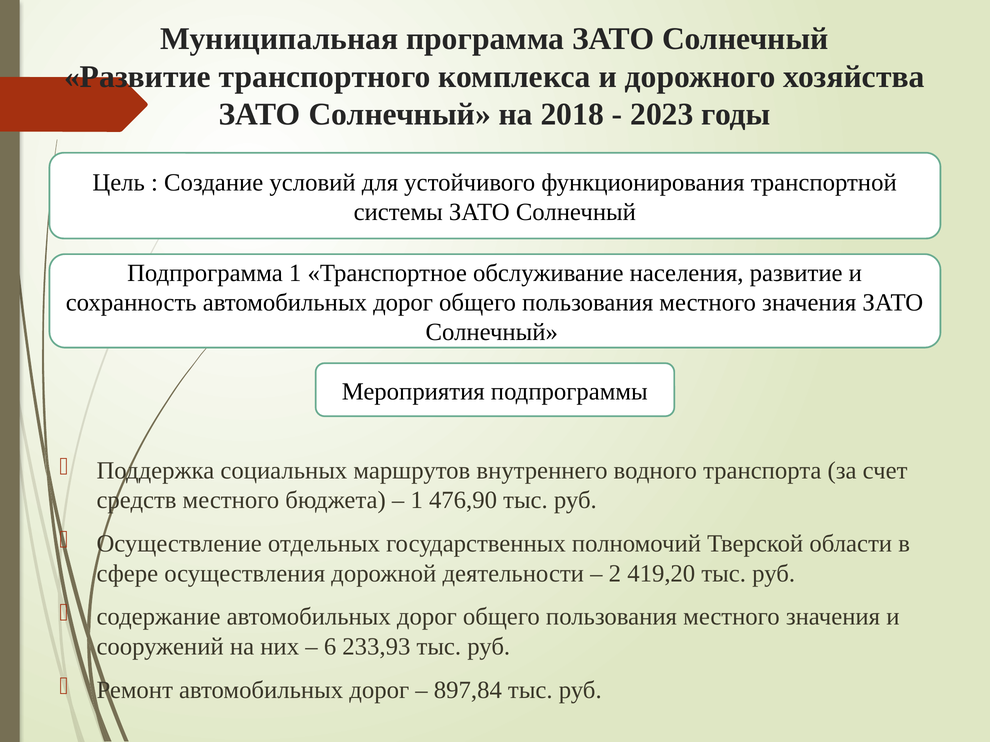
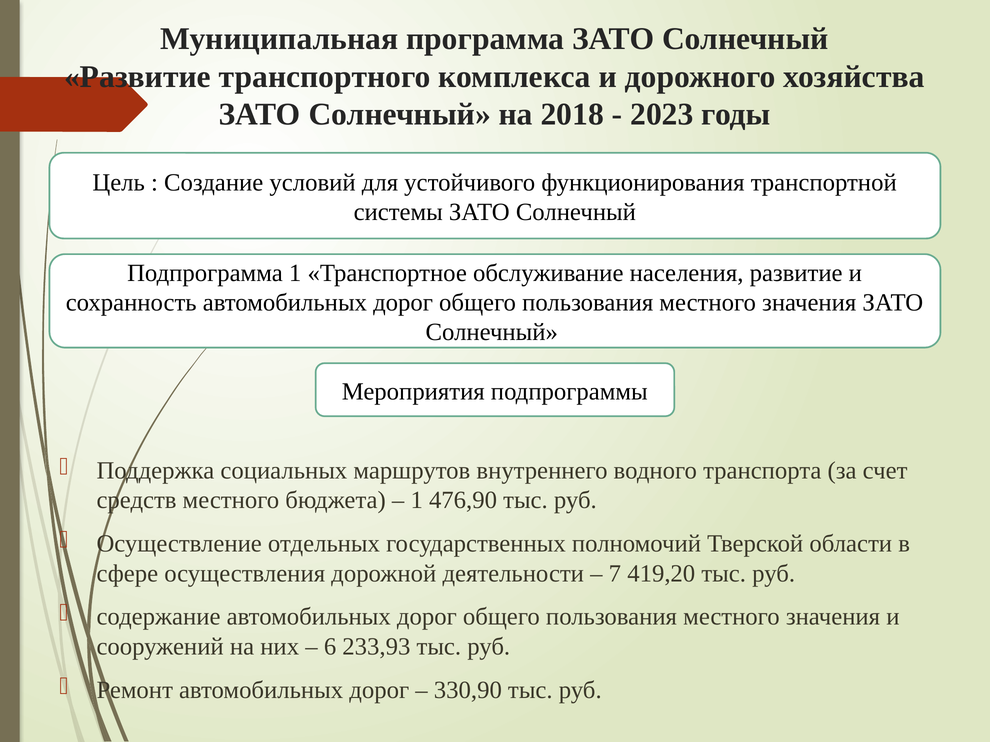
2: 2 -> 7 (615, 574)
897,84: 897,84 -> 330,90 (468, 690)
